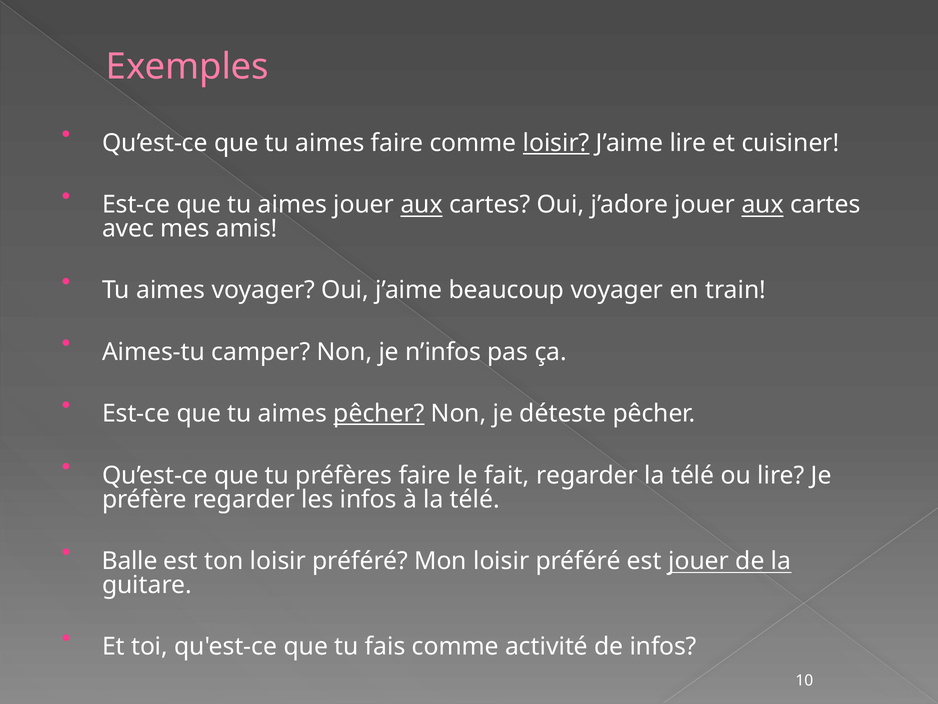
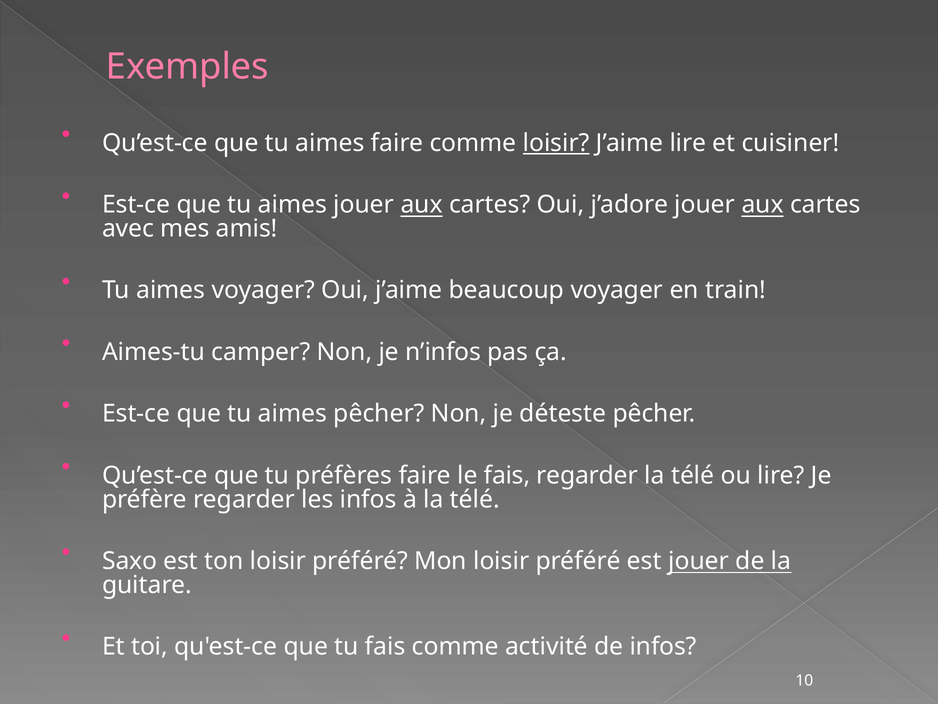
pêcher underline: present -> none (379, 414)
le fait: fait -> fais (507, 475)
Balle: Balle -> Saxo (130, 561)
